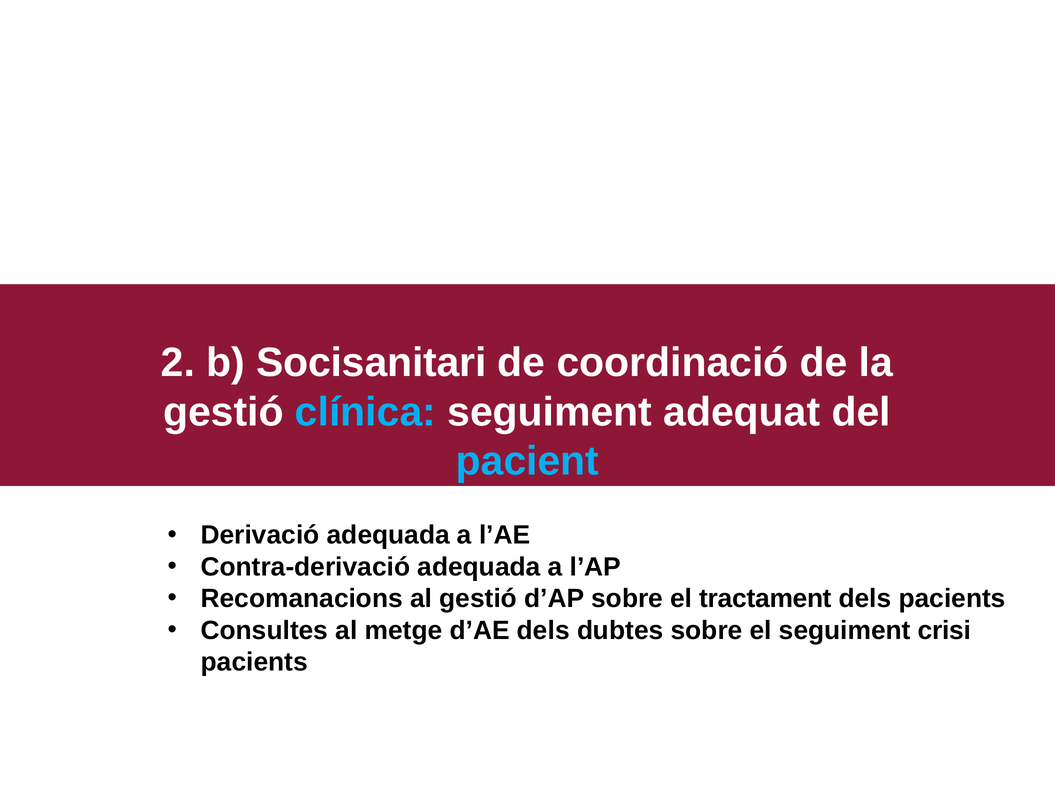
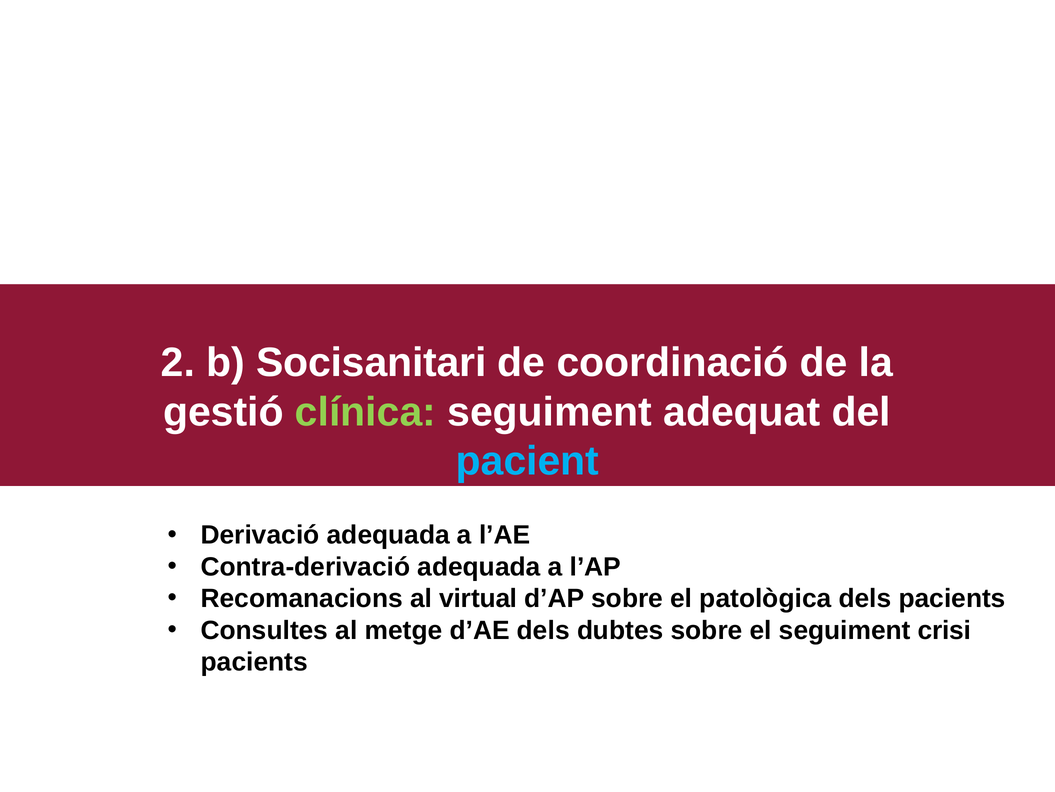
clínica colour: light blue -> light green (366, 412)
al gestió: gestió -> virtual (478, 598)
tractament: tractament -> patològica (765, 598)
